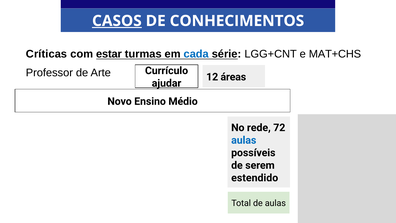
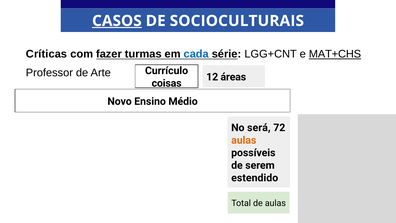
CONHECIMENTOS: CONHECIMENTOS -> SOCIOCULTURAIS (237, 21)
estar: estar -> fazer (109, 54)
MAT+CHS underline: none -> present (335, 54)
ajudar: ajudar -> coisas (167, 83)
rede: rede -> será (259, 128)
aulas colour: blue -> orange (244, 140)
